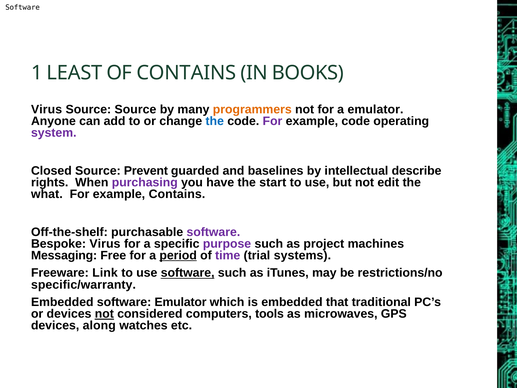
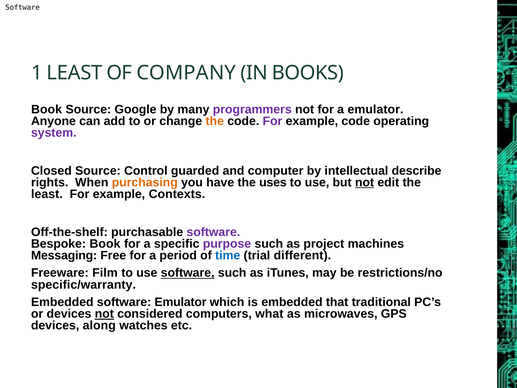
OF CONTAINS: CONTAINS -> COMPANY (186, 73)
Virus: Virus -> Book (47, 109)
Source Source: Source -> Google (136, 109)
programmers colour: orange -> purple (252, 109)
the colour: blue -> orange (215, 121)
Prevent: Prevent -> Control (146, 171)
baselines: baselines -> computer (276, 171)
purchasing colour: purple -> orange (145, 182)
start: start -> uses (273, 182)
not underline: none -> present (365, 182)
what: what -> least (47, 194)
example Contains: Contains -> Contexts (177, 194)
Bespoke Virus: Virus -> Book (105, 244)
period underline: present -> none (178, 255)
time colour: purple -> blue (228, 255)
systems: systems -> different (302, 255)
Link: Link -> Film (105, 273)
tools: tools -> what (269, 314)
